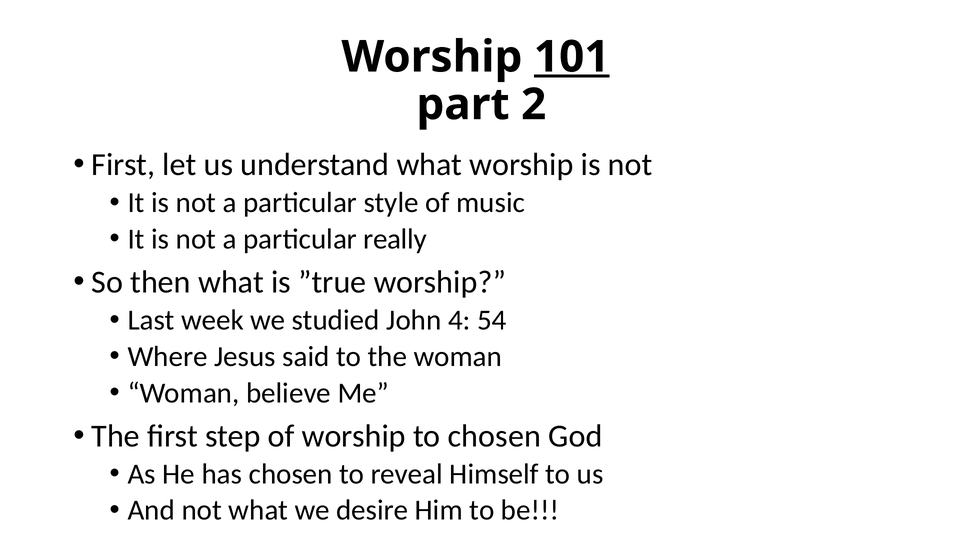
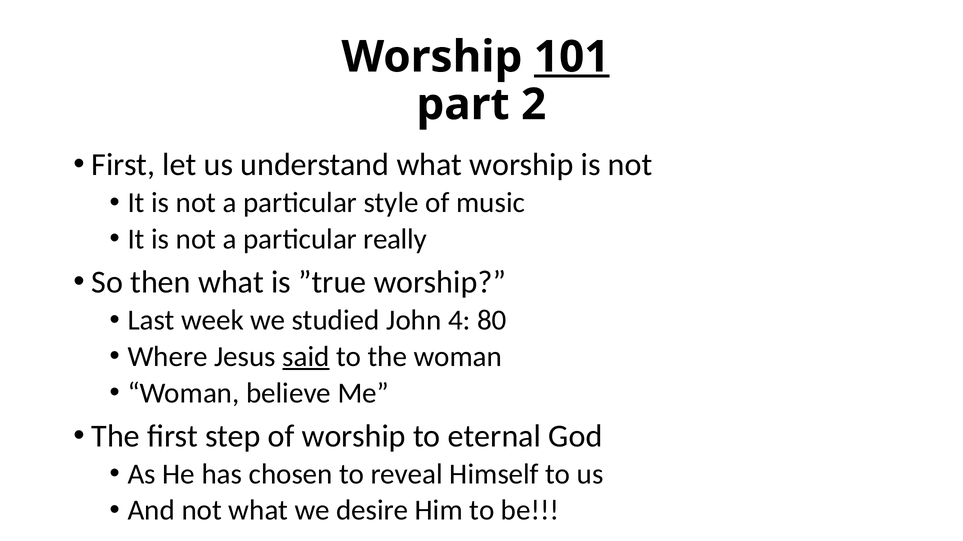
54: 54 -> 80 (492, 321)
said underline: none -> present (306, 357)
to chosen: chosen -> eternal (494, 437)
